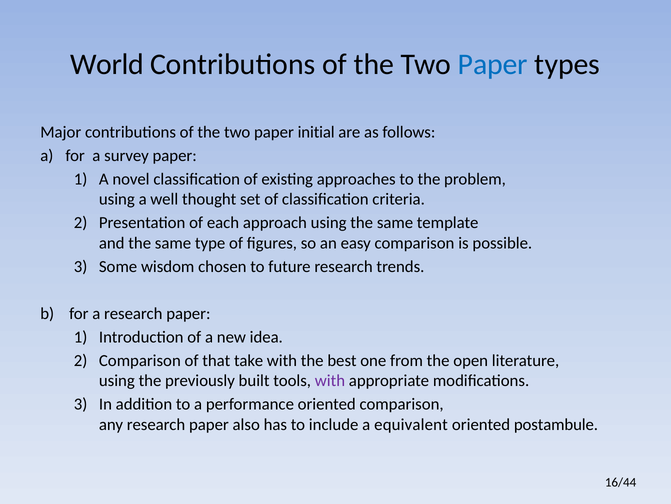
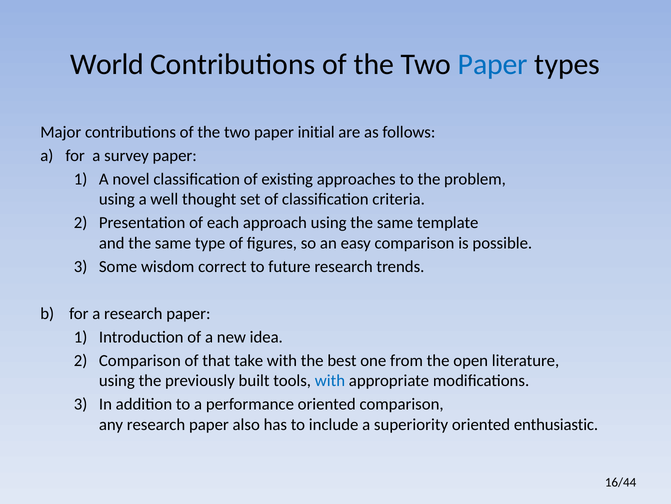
chosen: chosen -> correct (222, 266)
with colour: purple -> blue (330, 380)
equivalent: equivalent -> superiority (411, 424)
postambule: postambule -> enthusiastic (556, 424)
